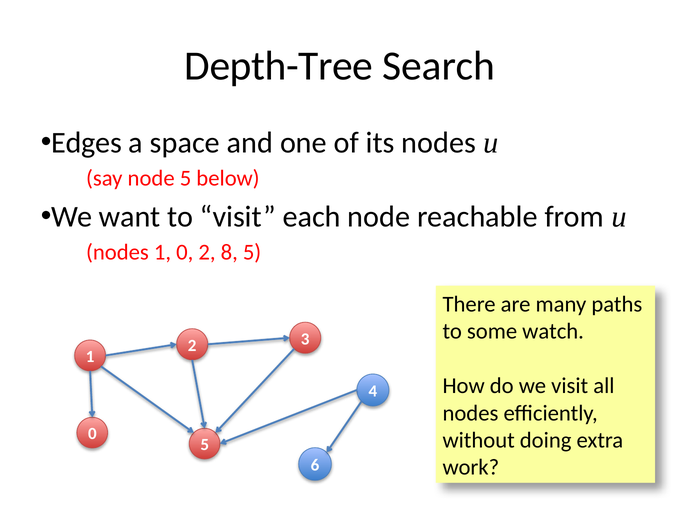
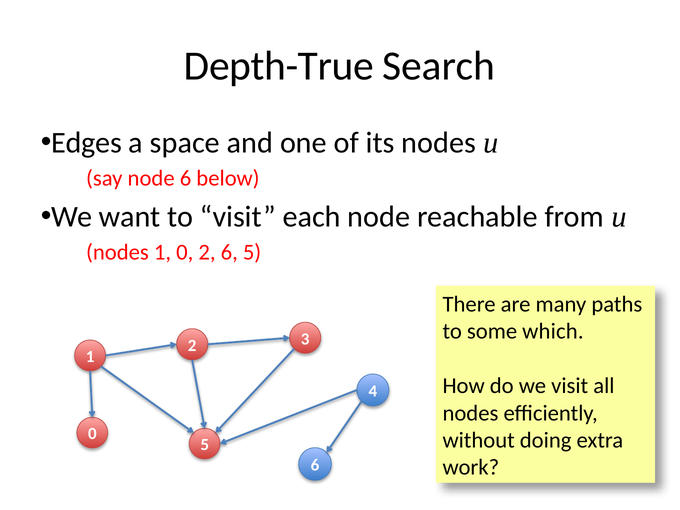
Depth-Tree: Depth-Tree -> Depth-True (279, 66)
node 5: 5 -> 6 (186, 178)
2 8: 8 -> 6 (229, 252)
watch: watch -> which (553, 331)
